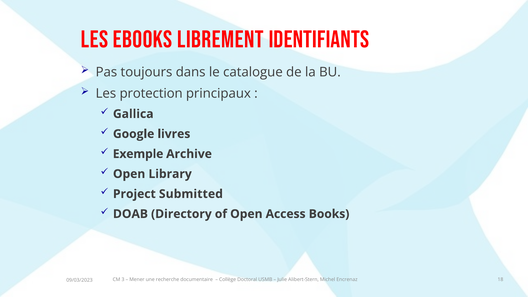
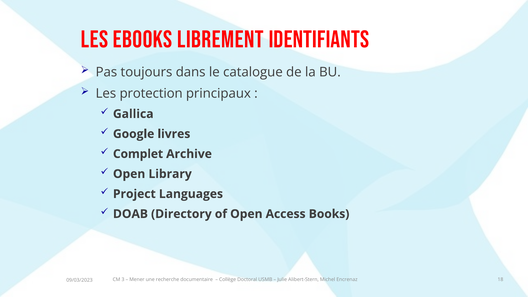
Exemple: Exemple -> Complet (138, 154)
Submitted: Submitted -> Languages (191, 194)
